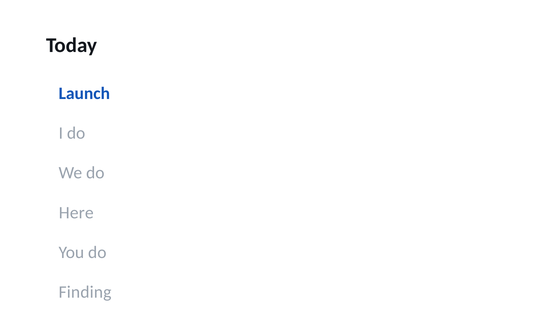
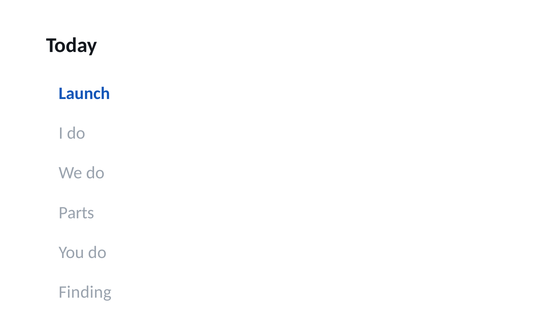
Here: Here -> Parts (76, 213)
